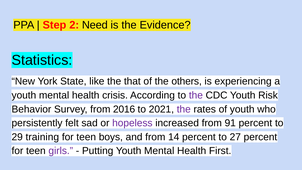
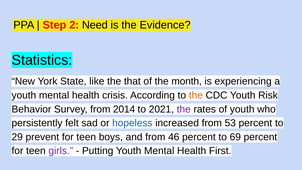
others: others -> month (187, 81)
the colour: purple -> orange (196, 95)
2016: 2016 -> 2014 (124, 109)
hopeless colour: purple -> blue (132, 123)
91: 91 -> 53 (230, 123)
training: training -> prevent (42, 137)
14: 14 -> 46 (174, 137)
27: 27 -> 69 (235, 137)
